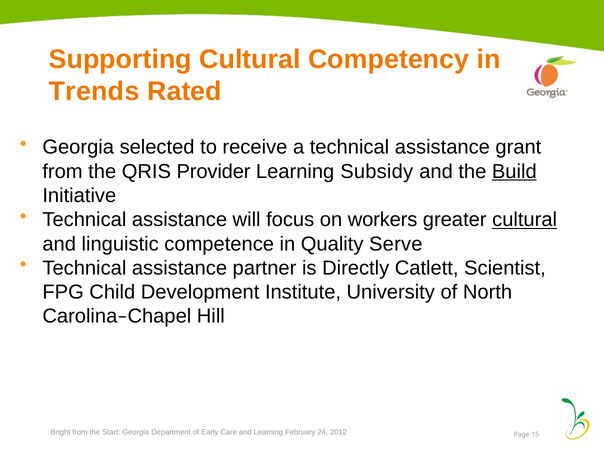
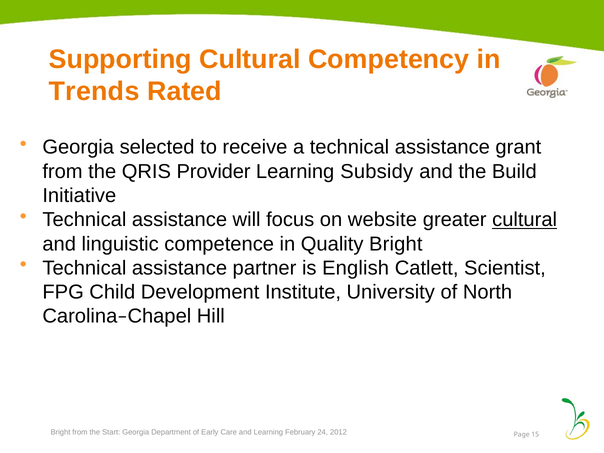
Build underline: present -> none (514, 171)
workers: workers -> website (382, 220)
Quality Serve: Serve -> Bright (396, 244)
Directly: Directly -> English (356, 268)
